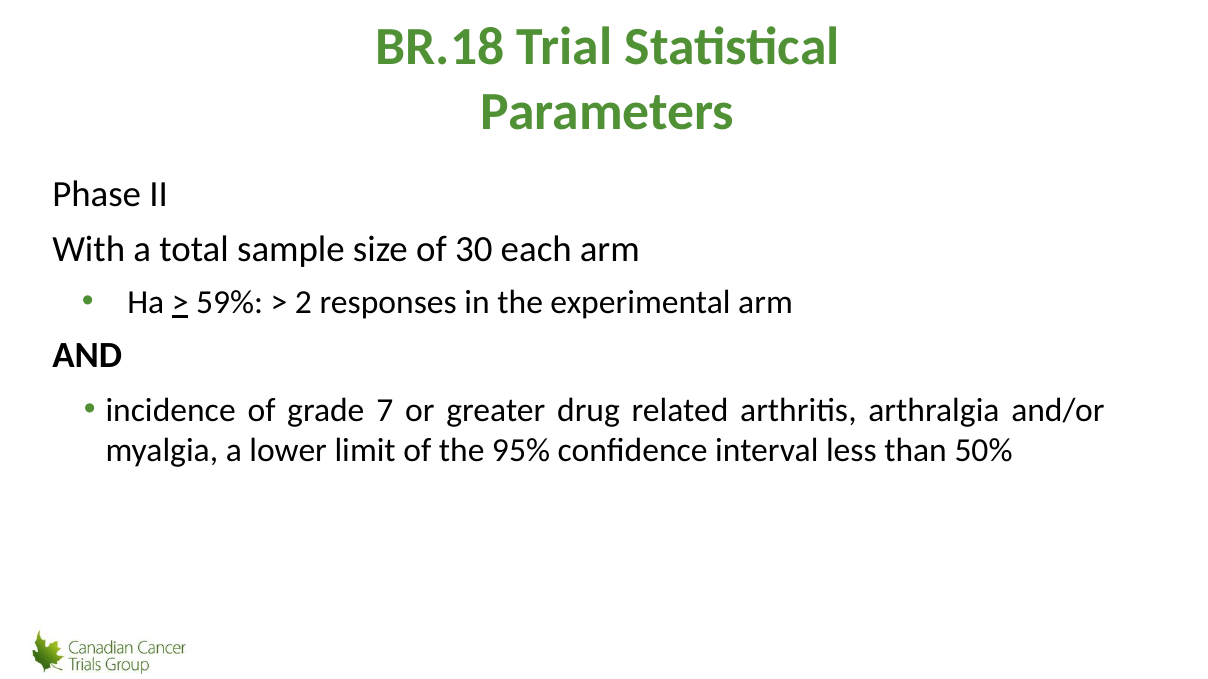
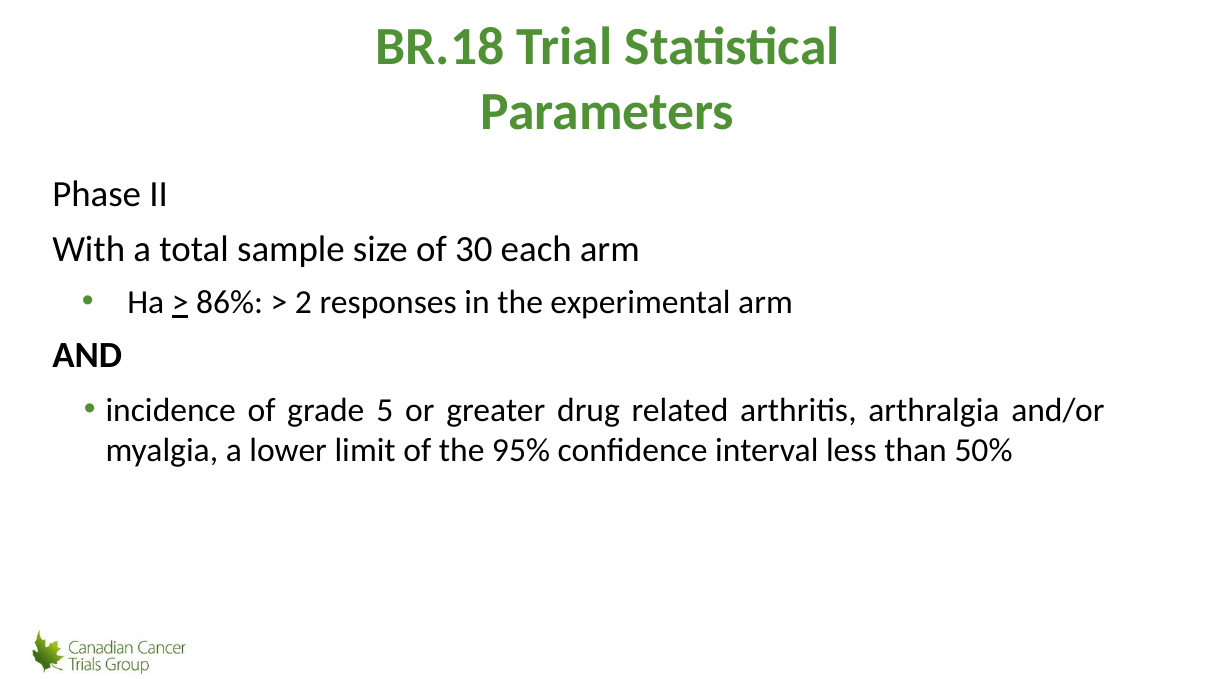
59%: 59% -> 86% (230, 302)
7: 7 -> 5 (385, 411)
